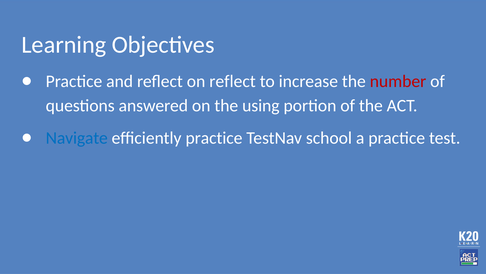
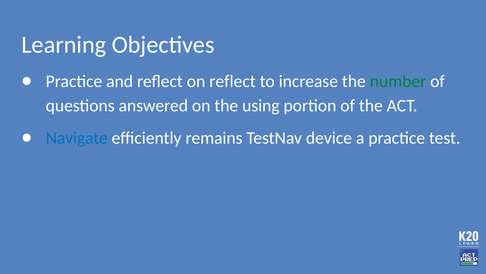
number colour: red -> green (398, 81)
efficiently practice: practice -> remains (214, 138)
school: school -> device (329, 138)
